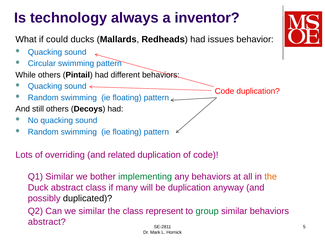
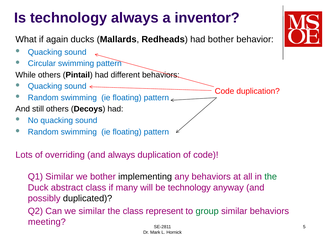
could: could -> again (57, 39)
had issues: issues -> bother (221, 39)
and related: related -> always (122, 155)
implementing colour: green -> black (145, 177)
the colour: orange -> green (271, 177)
be duplication: duplication -> technology (189, 187)
abstract: abstract -> meeting (47, 222)
